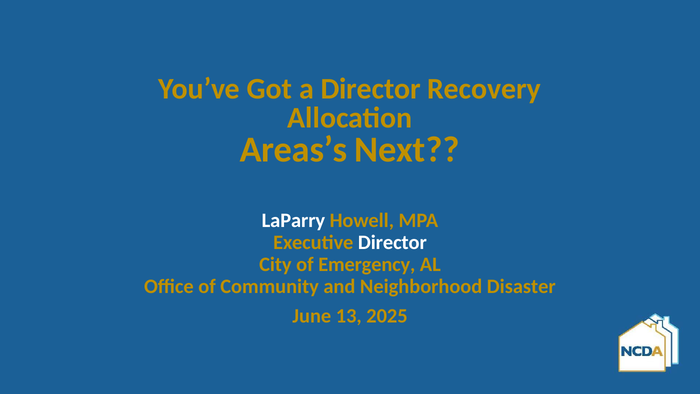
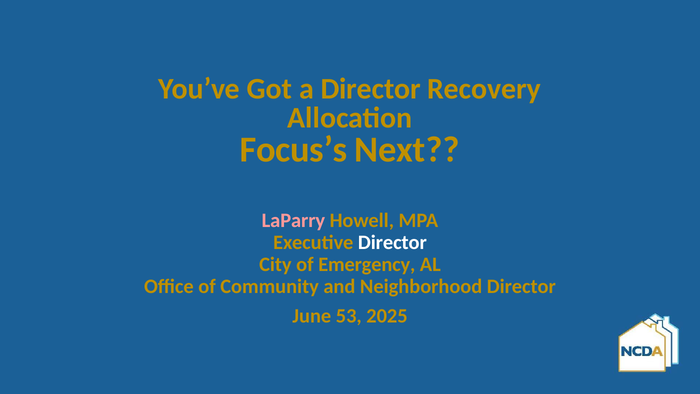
Areas’s: Areas’s -> Focus’s (293, 150)
LaParry colour: white -> pink (293, 220)
Neighborhood Disaster: Disaster -> Director (521, 287)
13: 13 -> 53 (349, 316)
